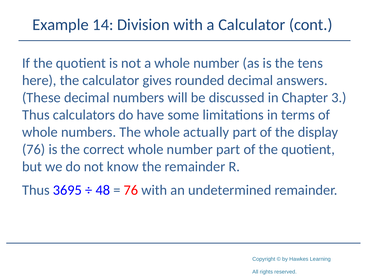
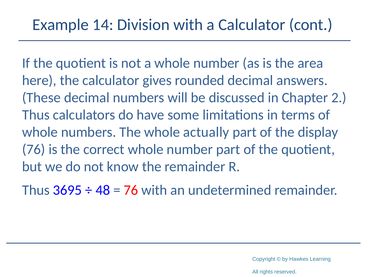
tens: tens -> area (310, 63)
3: 3 -> 2 (339, 98)
